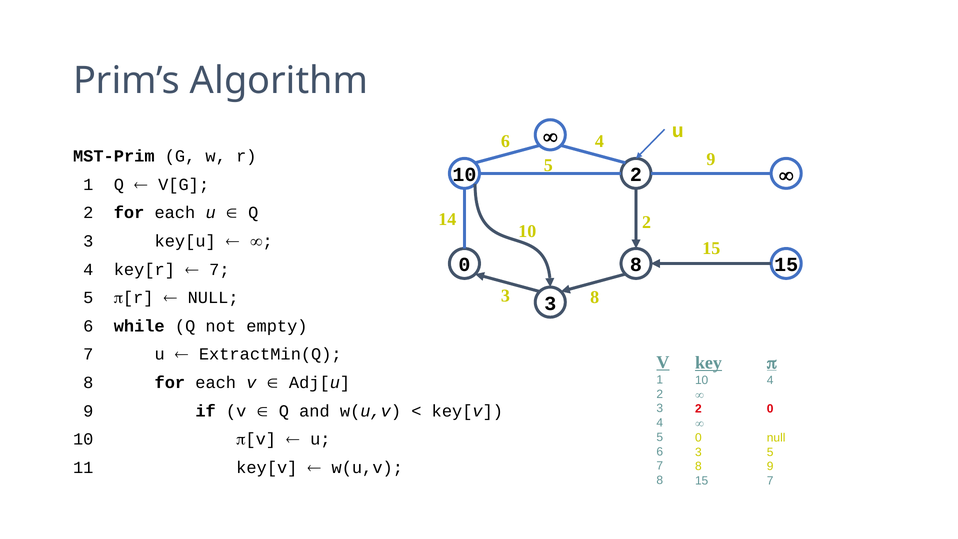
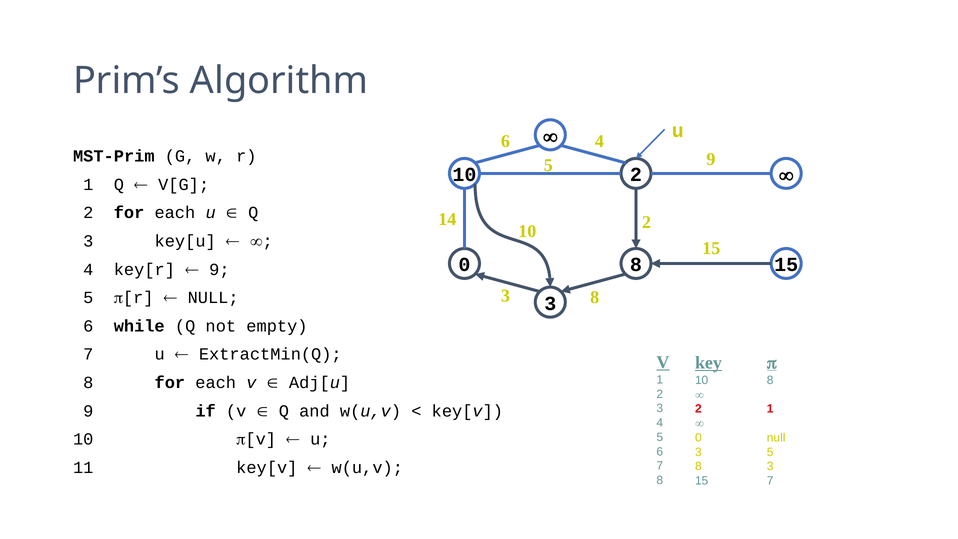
7: 7 -> 9 (219, 269)
10 4: 4 -> 8 (770, 380)
2 0: 0 -> 1 (770, 409)
8 9: 9 -> 3 (770, 466)
